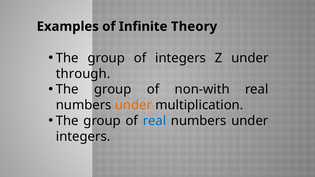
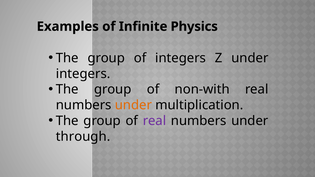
Theory: Theory -> Physics (194, 27)
through: through -> integers (83, 74)
real colour: blue -> purple (154, 121)
integers: integers -> through (83, 137)
